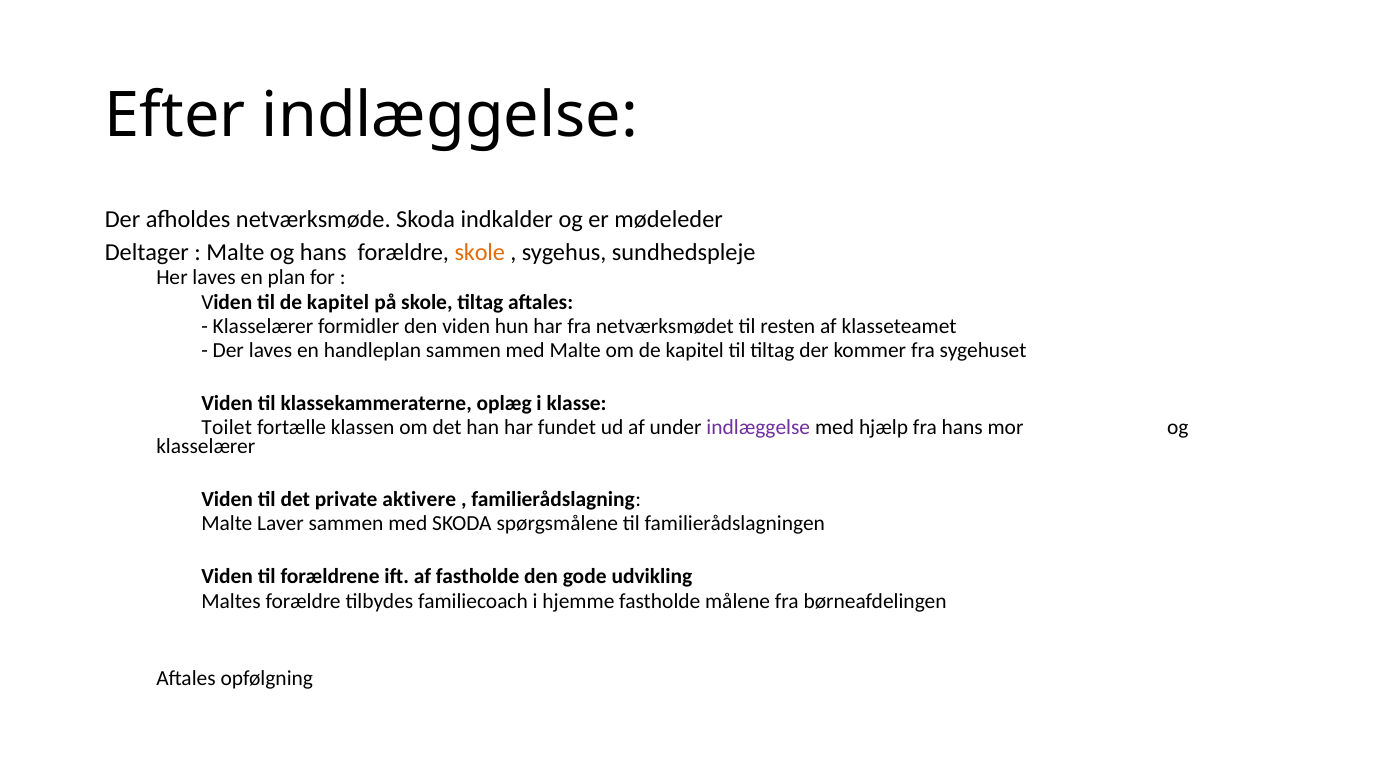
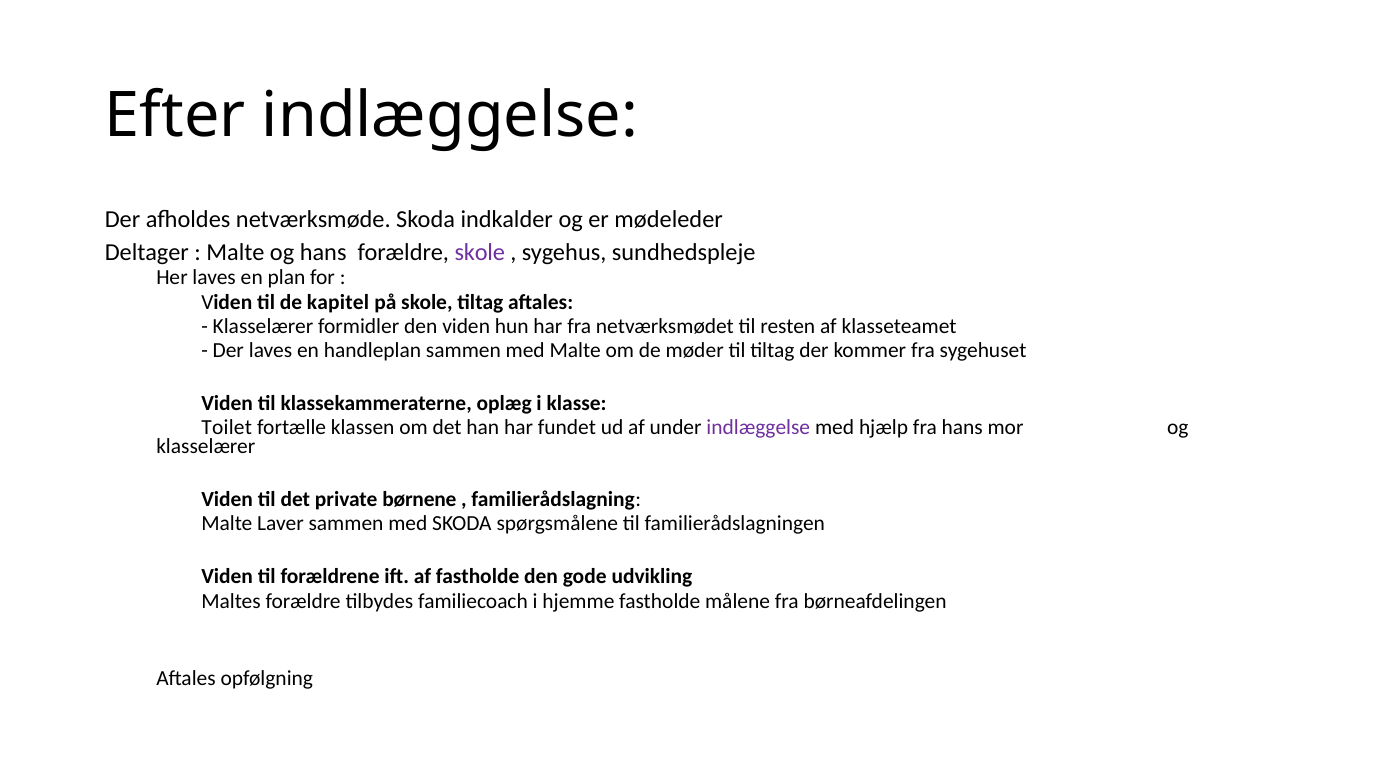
skole colour: orange -> purple (480, 252)
om de kapitel: kapitel -> møder (695, 350)
aktivere: aktivere -> børnene (419, 499)
